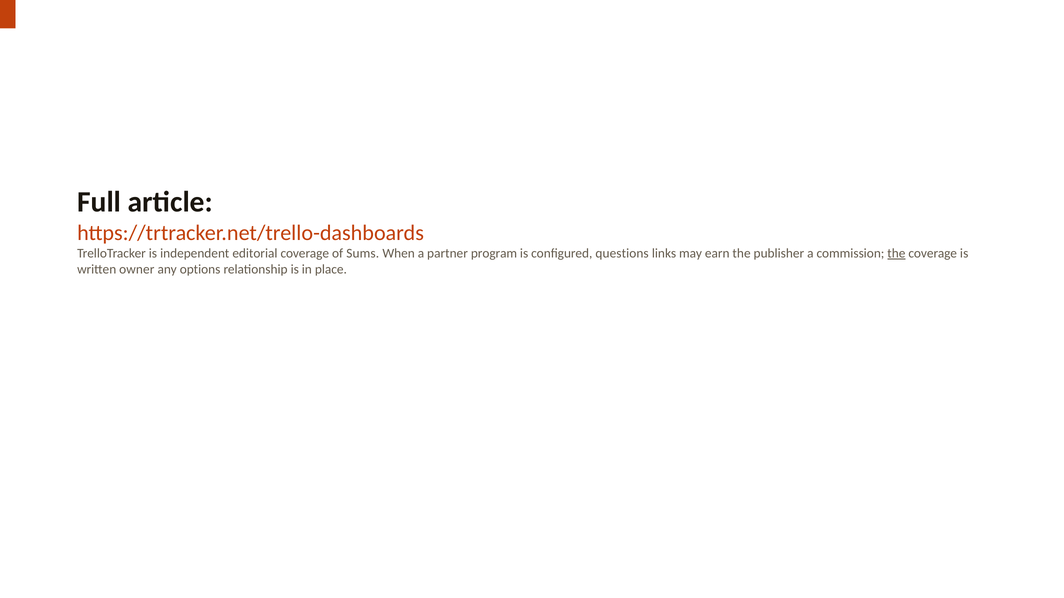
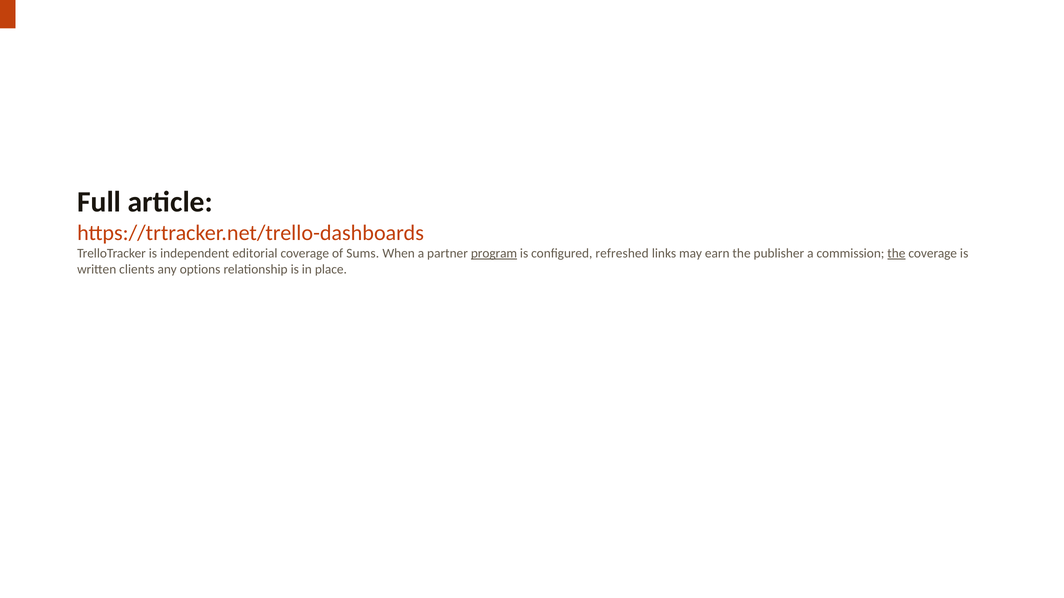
program underline: none -> present (494, 254)
questions: questions -> refreshed (622, 254)
owner: owner -> clients (137, 270)
